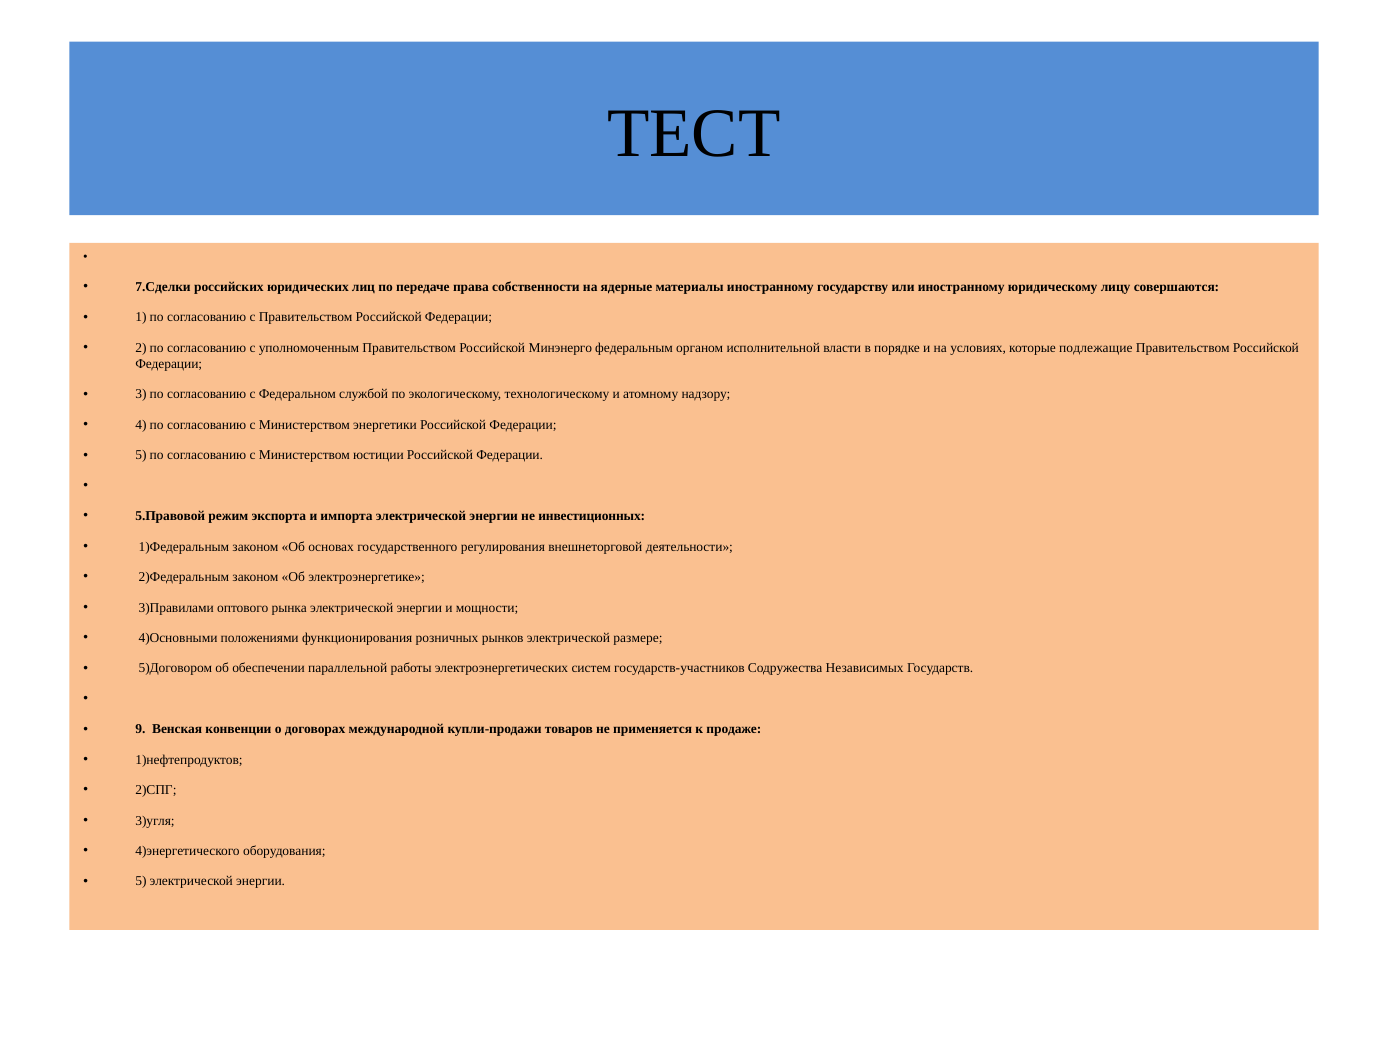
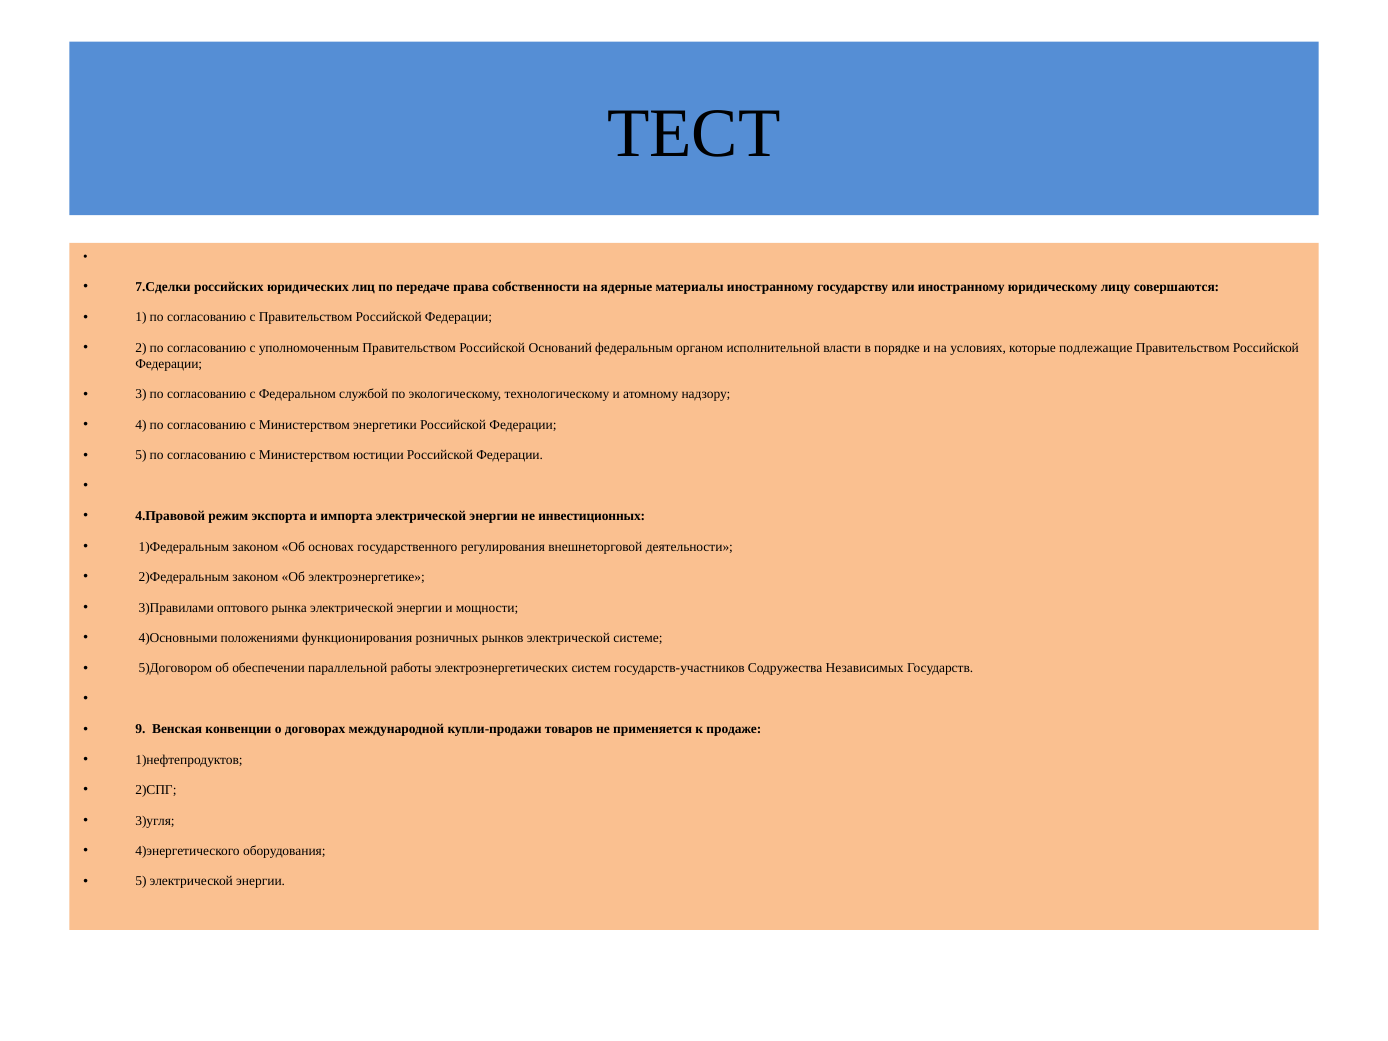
Минэнерго: Минэнерго -> Оснований (560, 348)
5.Правовой: 5.Правовой -> 4.Правовой (170, 516)
размере: размере -> системе (638, 638)
